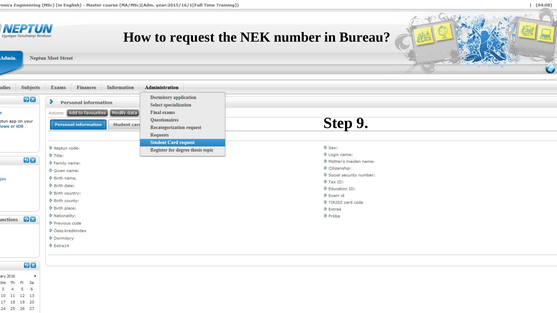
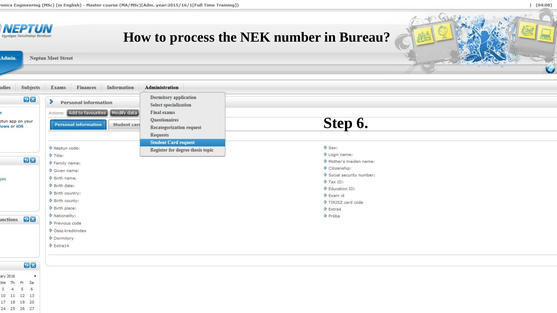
request: request -> process (192, 37)
9: 9 -> 6 (362, 123)
